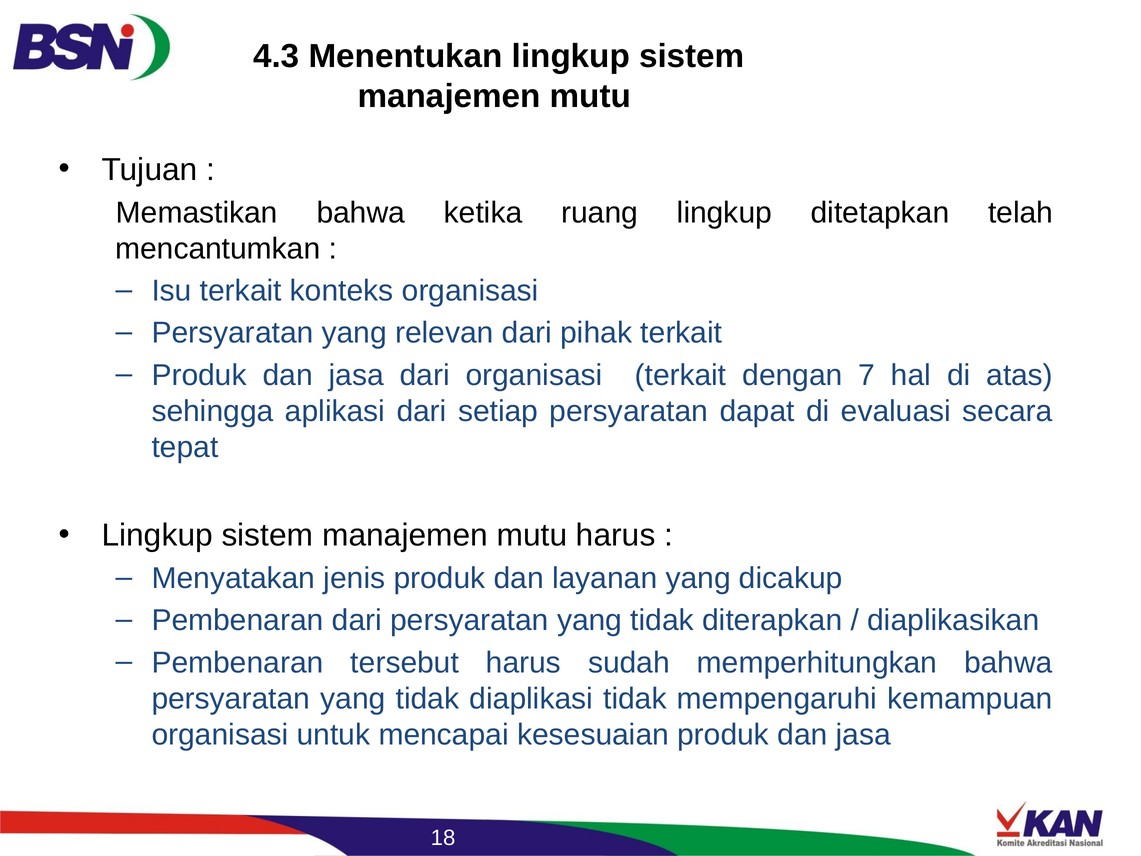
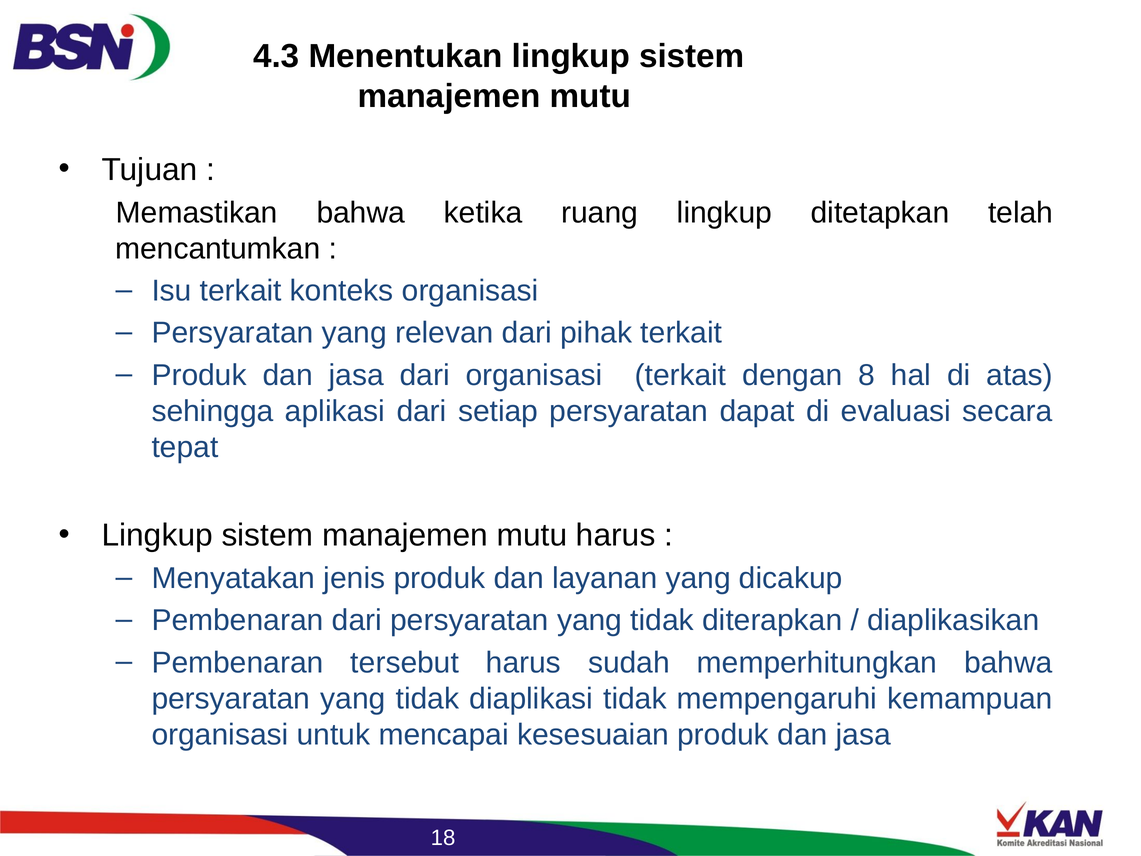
7: 7 -> 8 (867, 375)
